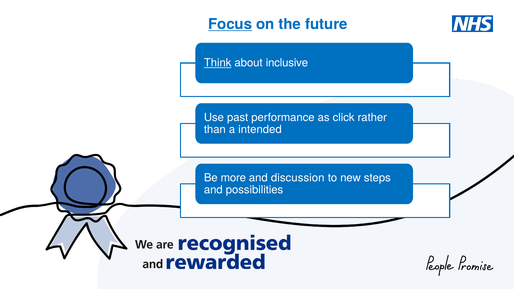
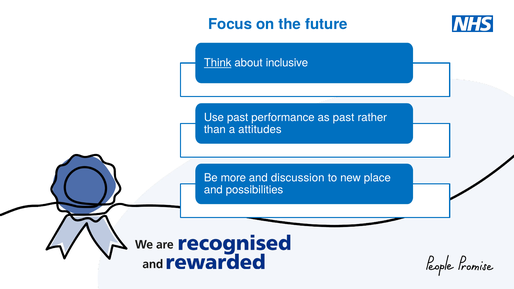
Focus underline: present -> none (230, 24)
as click: click -> past (344, 117)
intended: intended -> attitudes (260, 130)
steps: steps -> place (377, 178)
